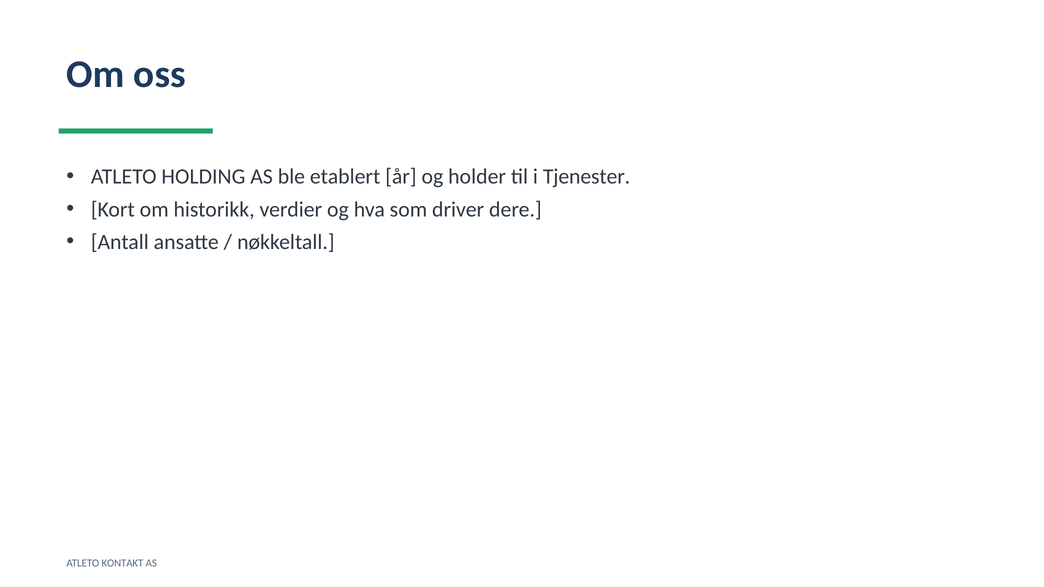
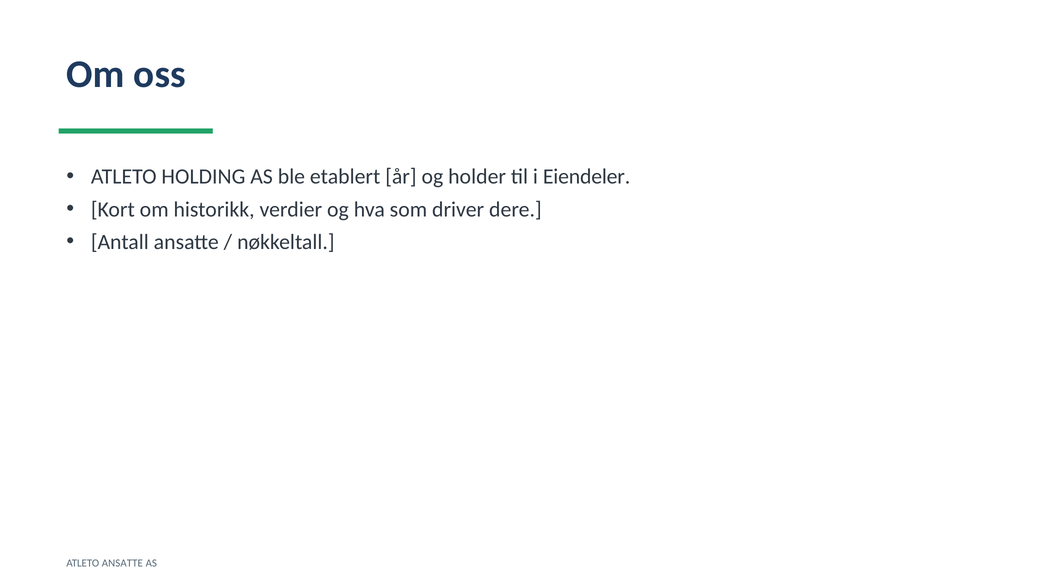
Tjenester: Tjenester -> Eiendeler (587, 177)
ATLETO KONTAKT: KONTAKT -> ANSATTE (122, 563)
